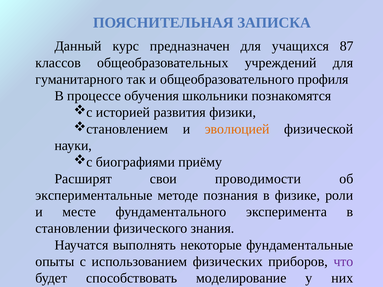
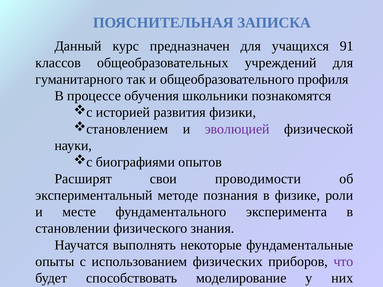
87: 87 -> 91 (347, 46)
эволюцией colour: orange -> purple (237, 129)
приёму: приёму -> опытов (200, 162)
экспериментальные: экспериментальные -> экспериментальный (94, 195)
